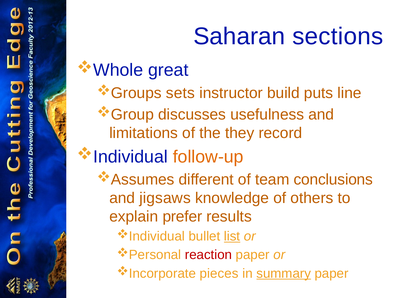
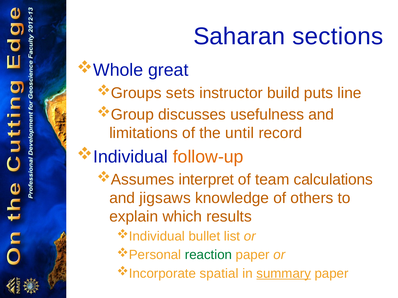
they: they -> until (240, 133)
different: different -> interpret (206, 180)
conclusions: conclusions -> calculations (333, 180)
prefer: prefer -> which (182, 217)
list underline: present -> none (232, 237)
reaction colour: red -> green (208, 255)
pieces: pieces -> spatial (219, 274)
